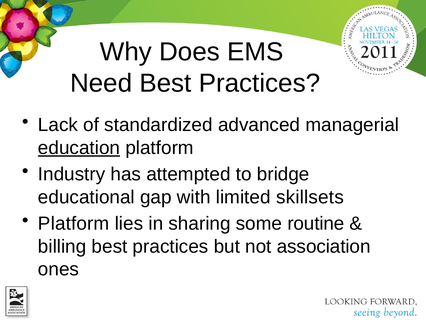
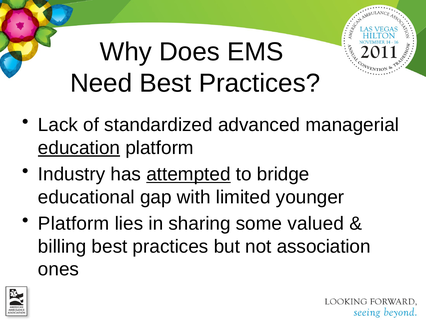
attempted underline: none -> present (188, 174)
skillsets: skillsets -> younger (310, 197)
routine: routine -> valued (316, 223)
